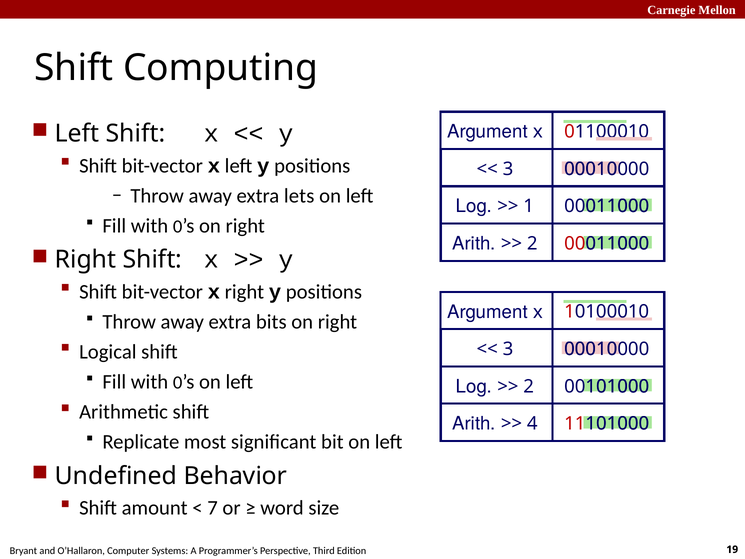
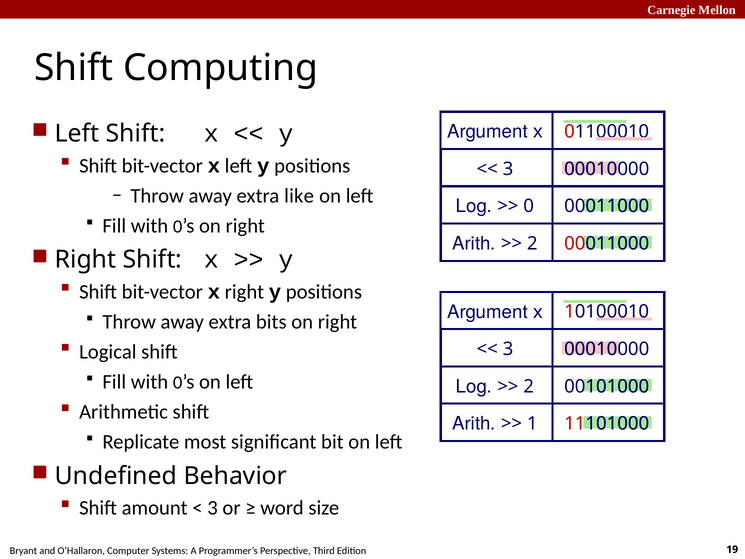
lets: lets -> like (299, 196)
1: 1 -> 0 (529, 206)
4: 4 -> 1 (532, 423)
7: 7 -> 3 (213, 508)
